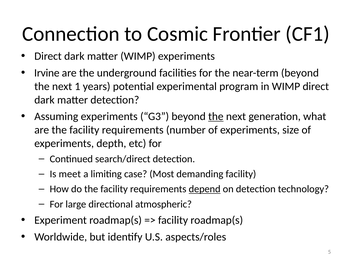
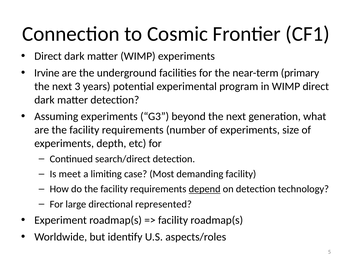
near-term beyond: beyond -> primary (300, 73)
1: 1 -> 3 (77, 86)
the underline: present -> none (216, 116)
atmospheric: atmospheric -> represented (163, 204)
